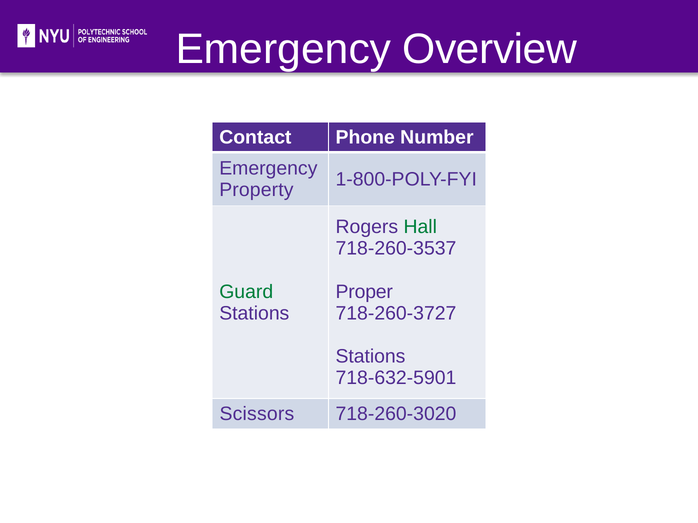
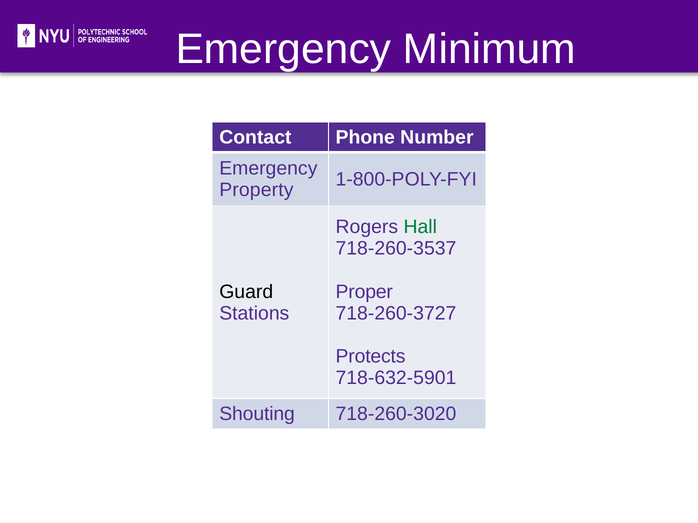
Overview: Overview -> Minimum (489, 49)
Guard colour: green -> black (246, 292)
Stations: Stations -> Protects (371, 357)
Scissors: Scissors -> Shouting (257, 414)
